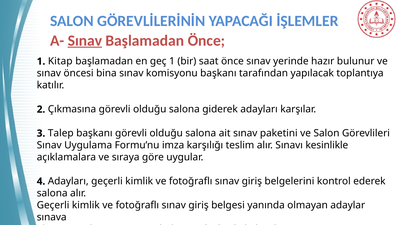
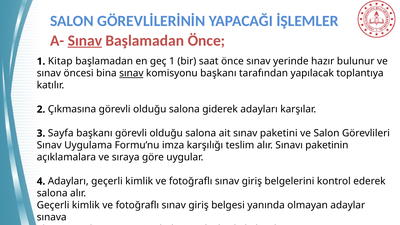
sınav underline: none -> present (131, 73)
Talep: Talep -> Sayfa (61, 133)
kesinlikle: kesinlikle -> paketinin (327, 145)
